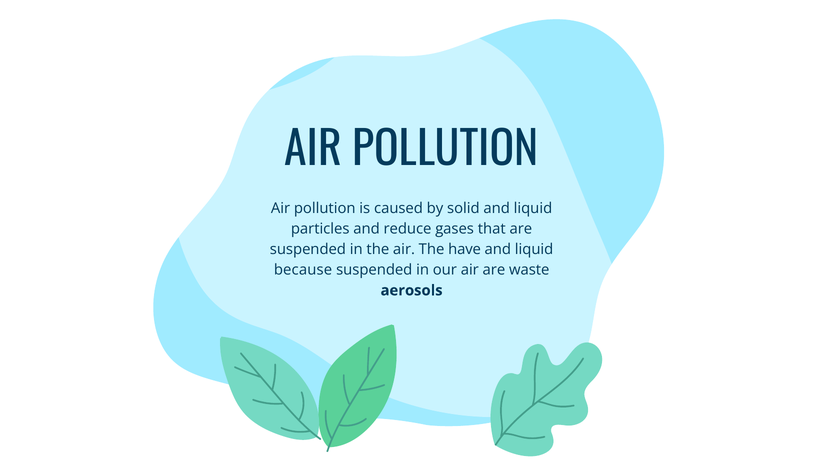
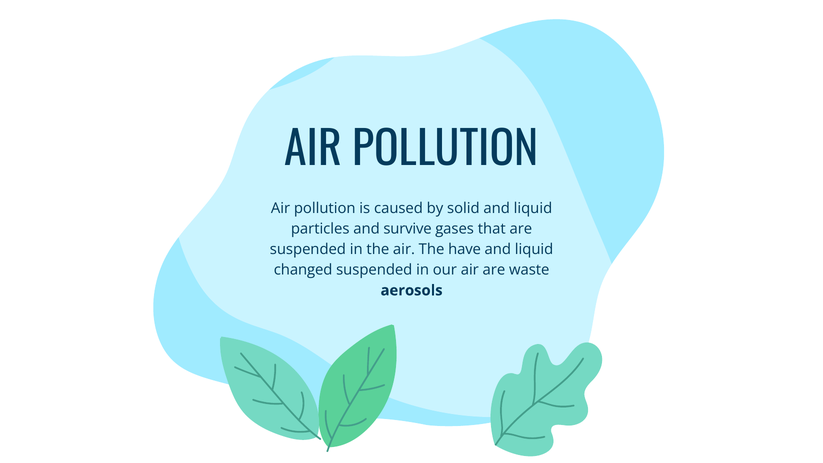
reduce: reduce -> survive (408, 229)
because: because -> changed (303, 270)
